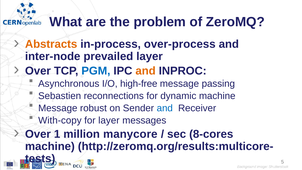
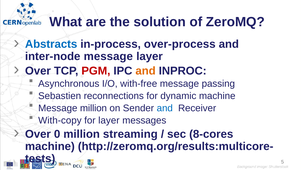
problem: problem -> solution (160, 22)
Abstracts colour: orange -> blue (51, 44)
inter-node prevailed: prevailed -> message (108, 56)
PGM colour: blue -> red (96, 71)
high-free: high-free -> with-free (139, 84)
Message robust: robust -> million (93, 108)
1: 1 -> 0 (57, 134)
manycore: manycore -> streaming (130, 134)
